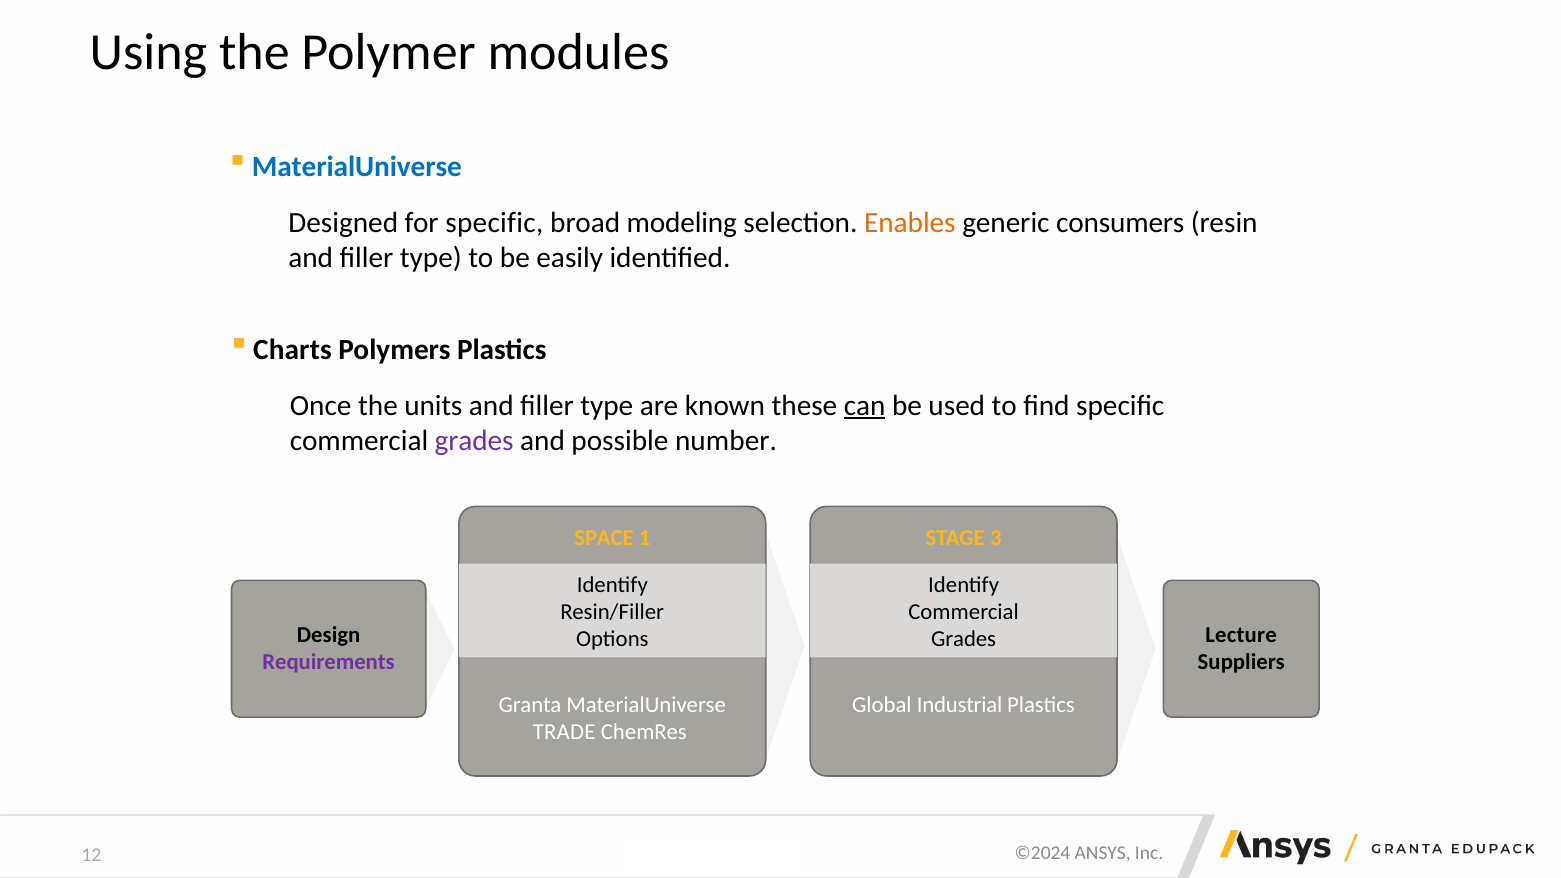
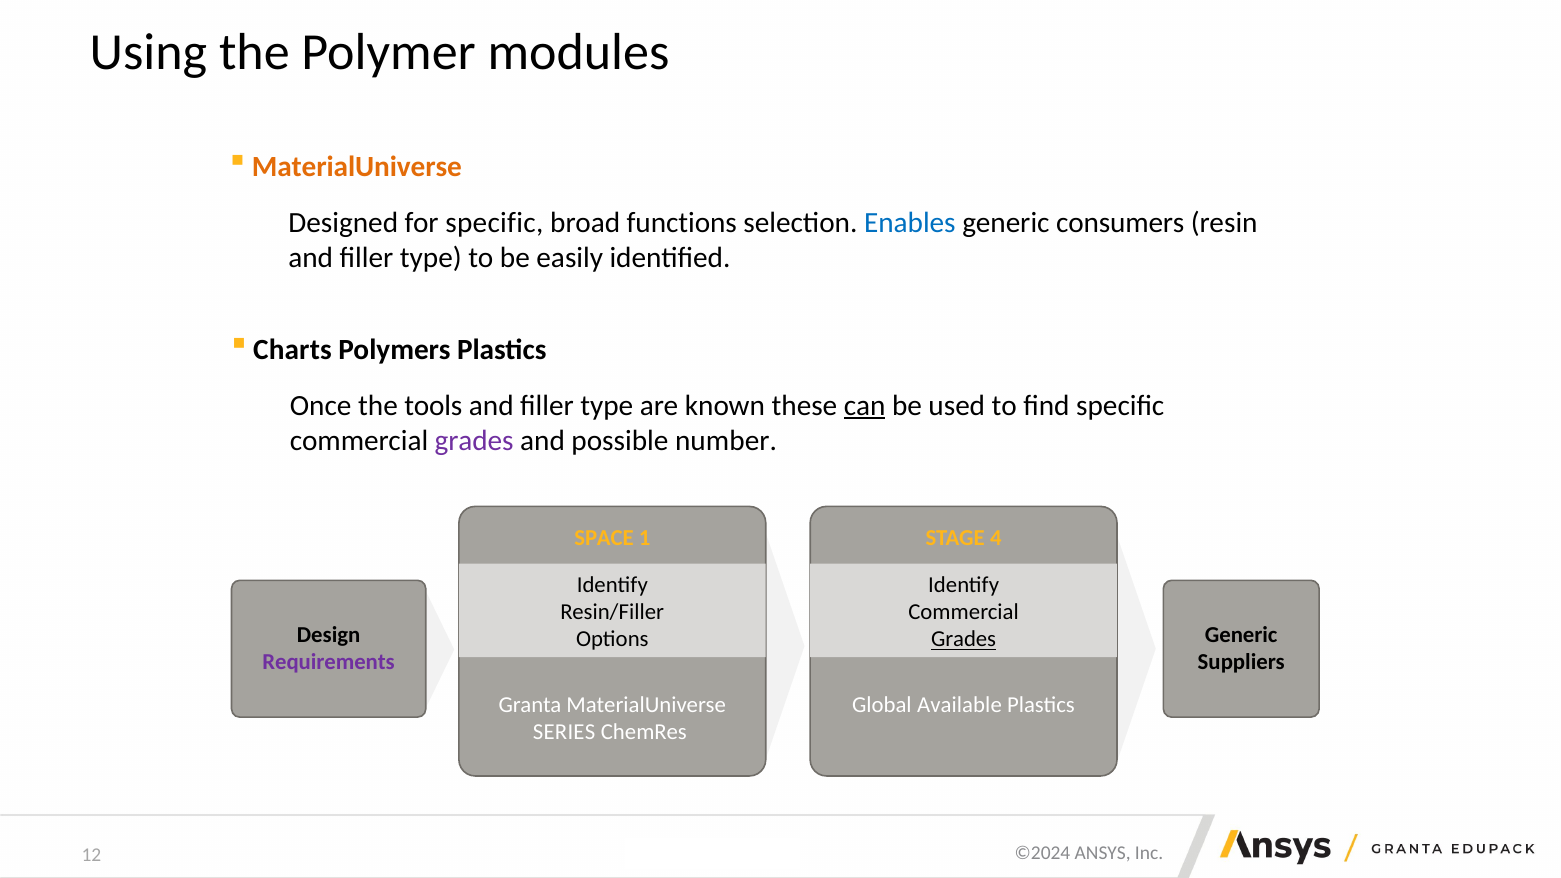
MaterialUniverse colour: blue -> orange (357, 167)
modeling: modeling -> functions (682, 223)
Enables colour: orange -> blue (910, 223)
units: units -> tools (433, 406)
3: 3 -> 4 (996, 538)
Lecture: Lecture -> Generic (1241, 635)
Grades underline: none -> present (964, 639)
Industrial: Industrial -> Available (959, 705)
TRADE: TRADE -> SERIES (564, 732)
